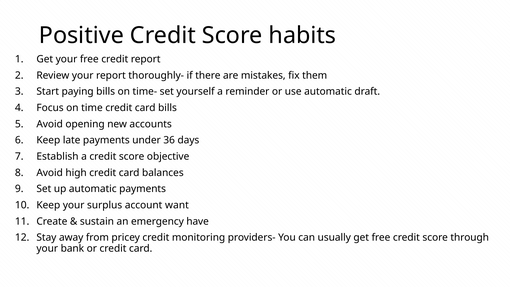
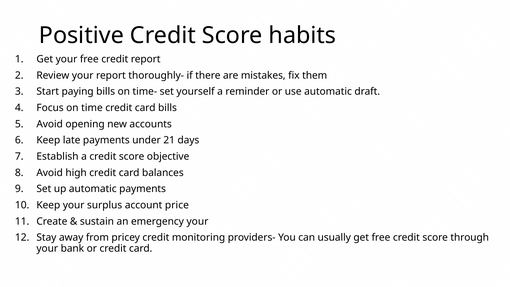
36: 36 -> 21 (169, 140)
want: want -> price (177, 205)
emergency have: have -> your (197, 221)
